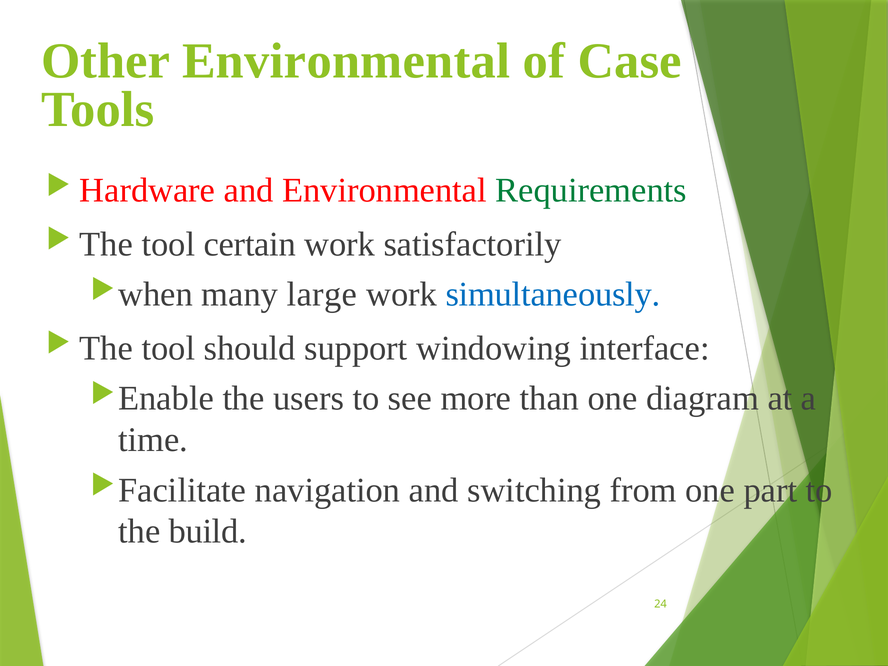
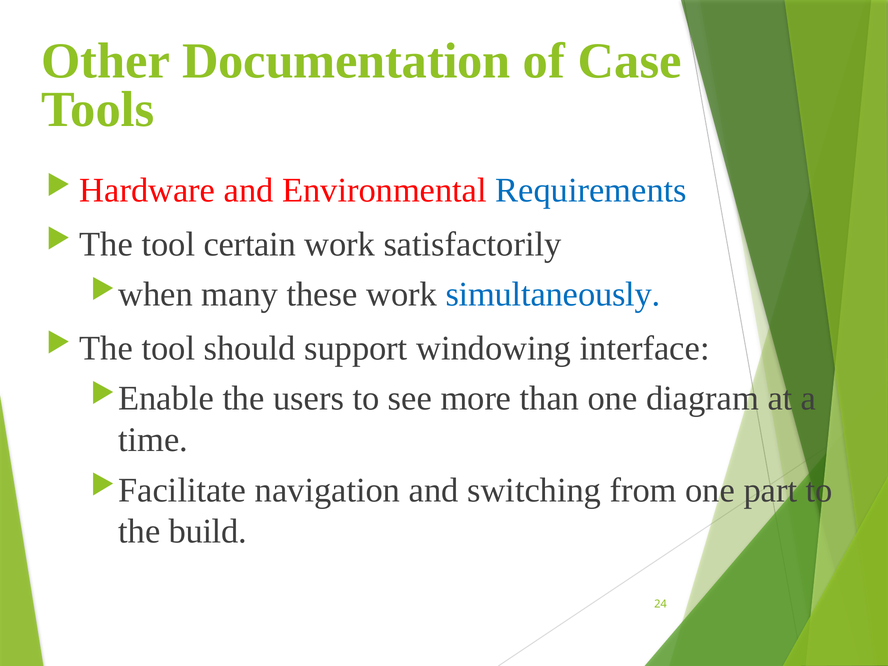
Other Environmental: Environmental -> Documentation (346, 61)
Requirements colour: green -> blue (591, 190)
large: large -> these (322, 294)
